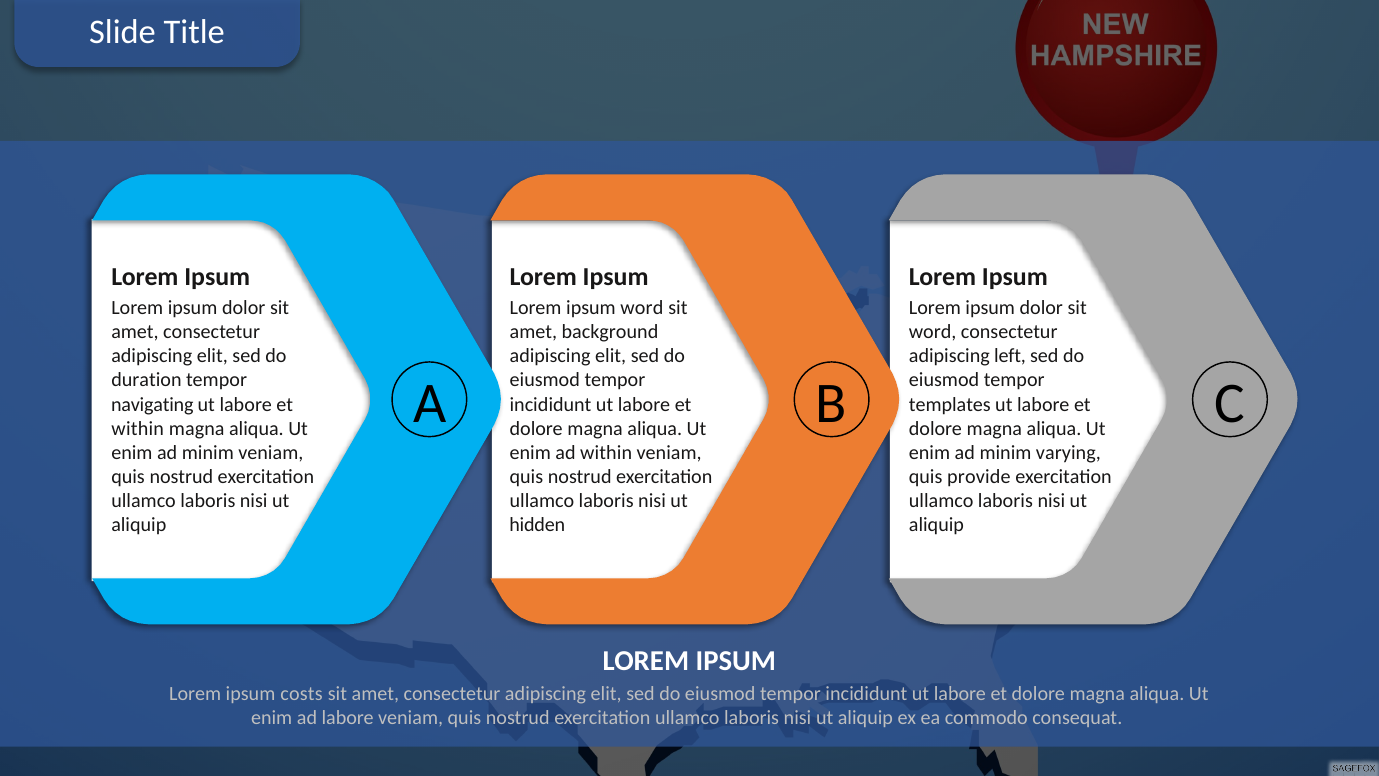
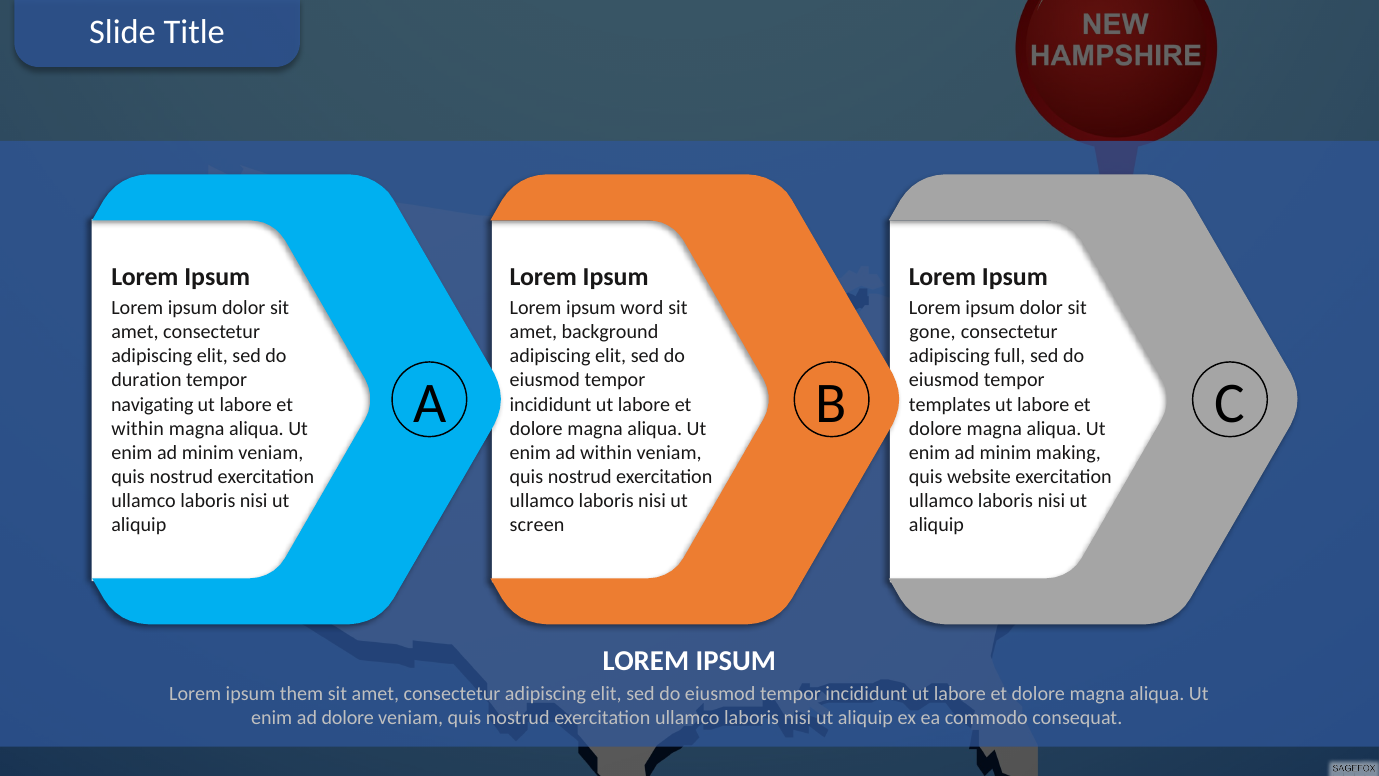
word: word -> gone (933, 332)
left: left -> full (1010, 356)
varying: varying -> making (1068, 453)
provide: provide -> website (979, 477)
hidden: hidden -> screen (537, 525)
costs: costs -> them (302, 694)
ad labore: labore -> dolore (348, 718)
